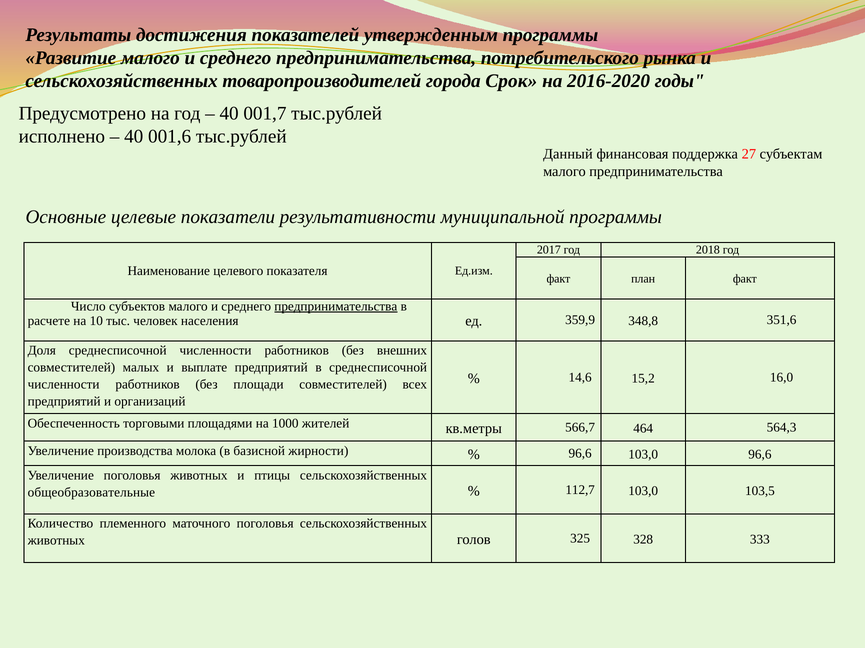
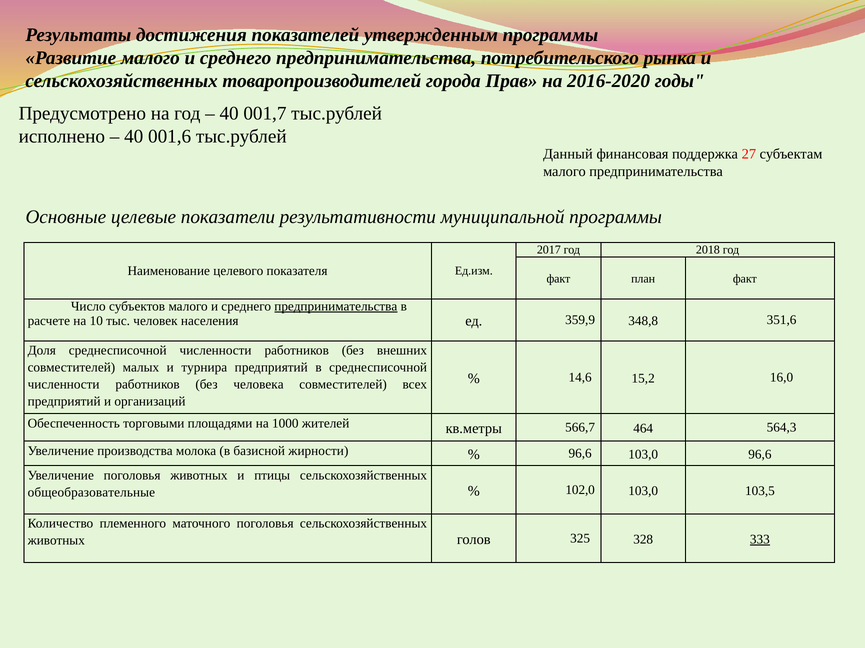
Срок: Срок -> Прав (511, 81)
выплате: выплате -> турнира (204, 368)
площади: площади -> человека (259, 385)
112,7: 112,7 -> 102,0 (580, 490)
333 underline: none -> present (760, 540)
